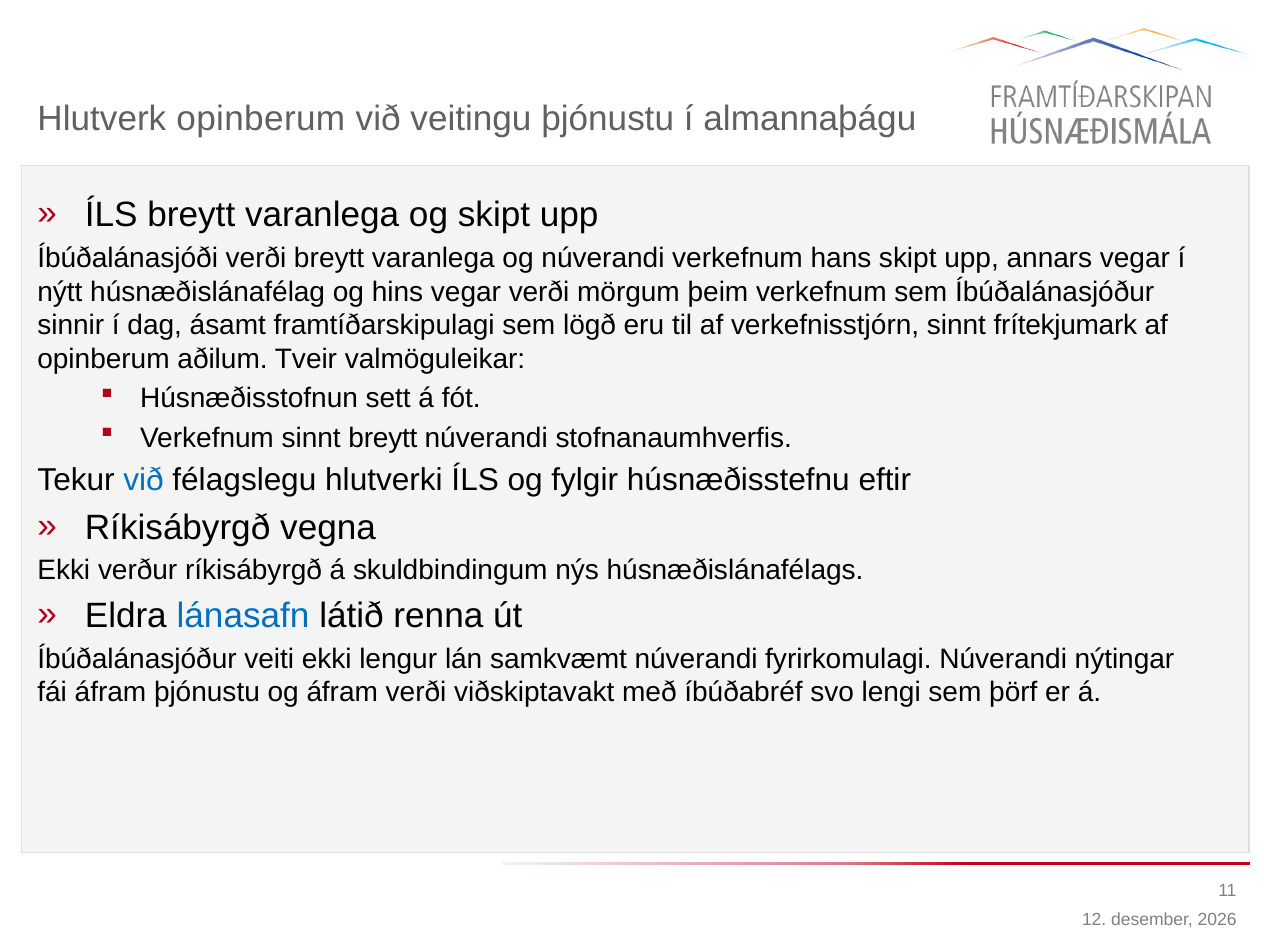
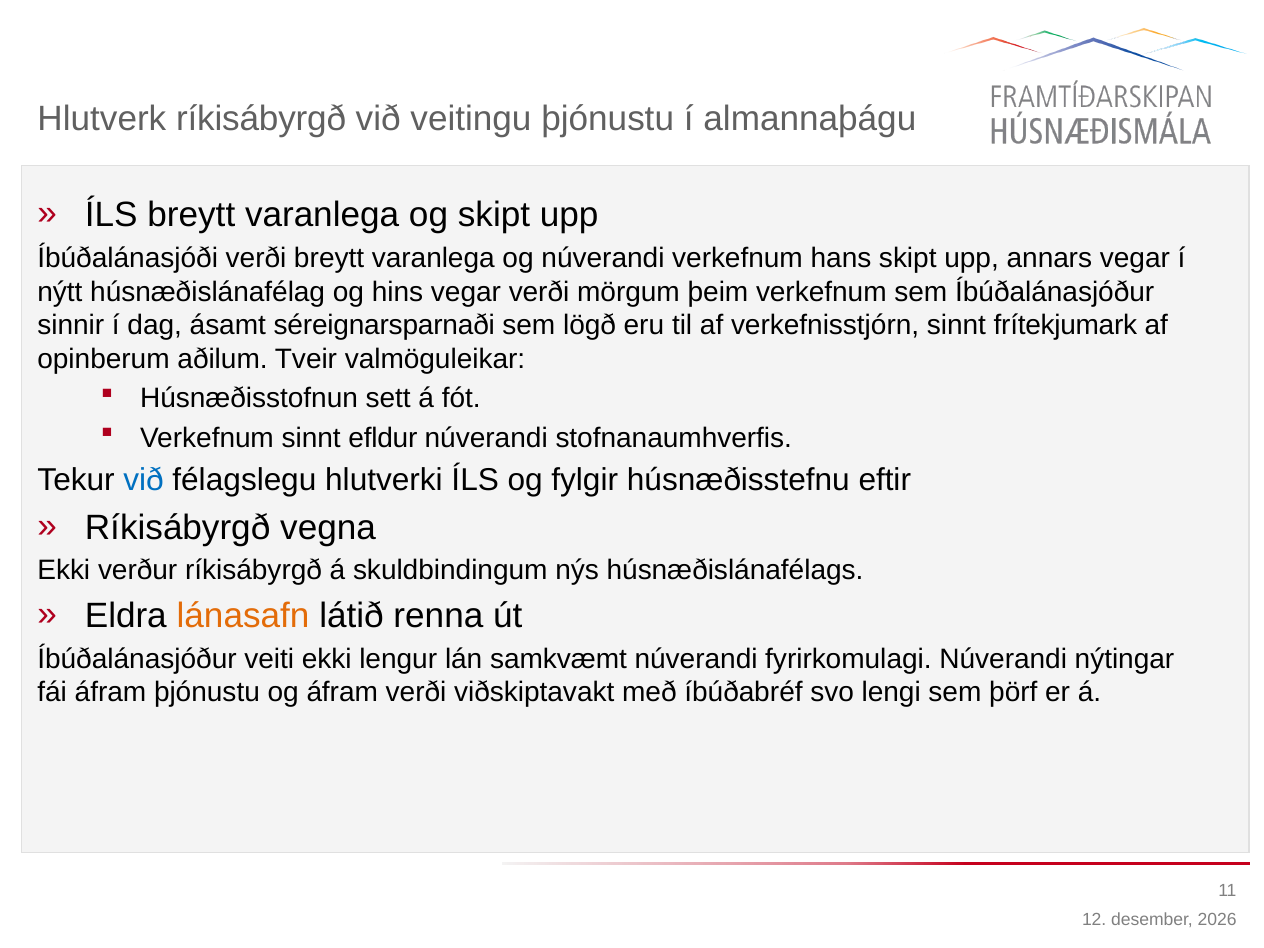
Hlutverk opinberum: opinberum -> ríkisábyrgð (261, 119)
framtíðarskipulagi: framtíðarskipulagi -> séreignarsparnaði (384, 325)
sinnt breytt: breytt -> efldur (383, 438)
lánasafn colour: blue -> orange (243, 616)
